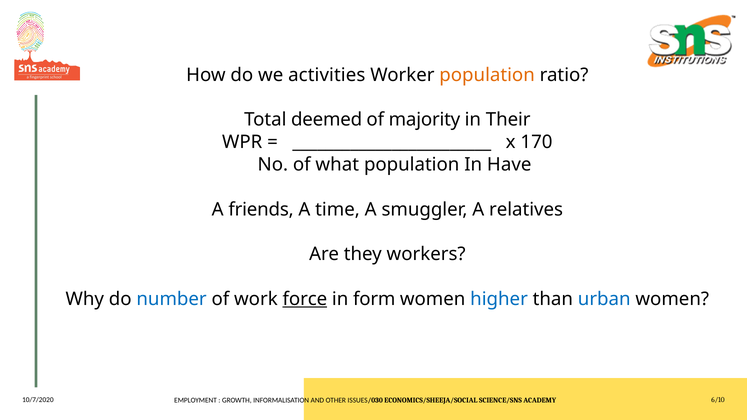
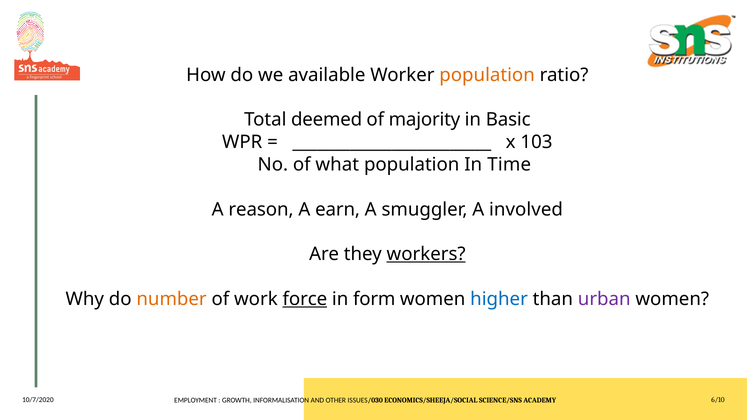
activities: activities -> available (327, 75)
Their: Their -> Basic (508, 120)
170: 170 -> 103 (536, 142)
Have: Have -> Time (509, 165)
friends: friends -> reason (261, 209)
time: time -> earn (338, 209)
relatives: relatives -> involved (526, 209)
workers underline: none -> present (426, 254)
number colour: blue -> orange (172, 299)
urban colour: blue -> purple (604, 299)
